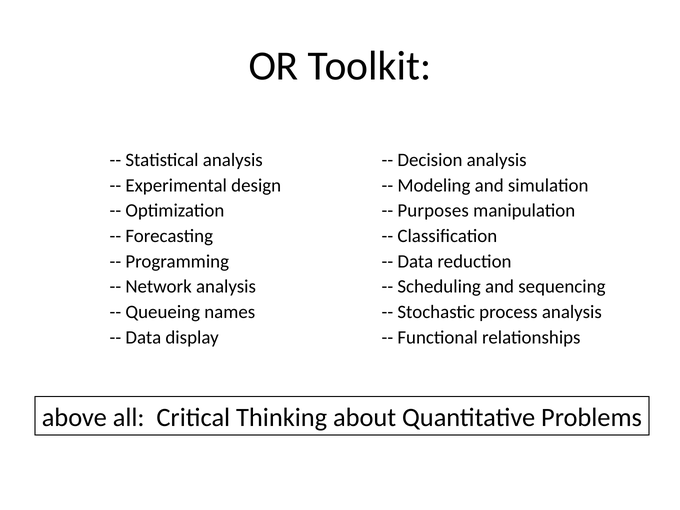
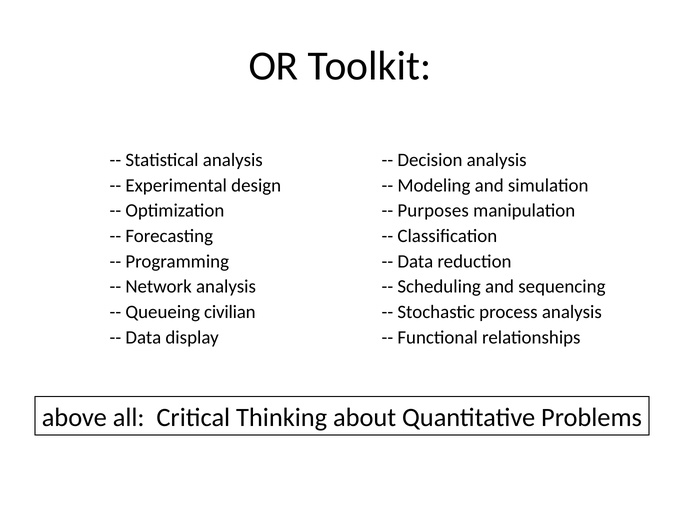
names: names -> civilian (230, 312)
